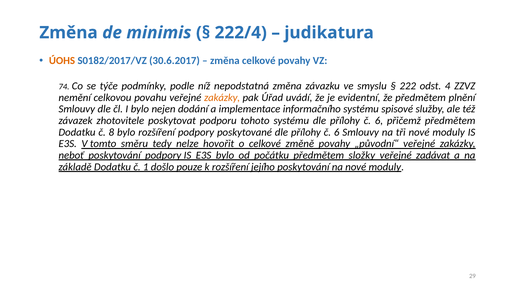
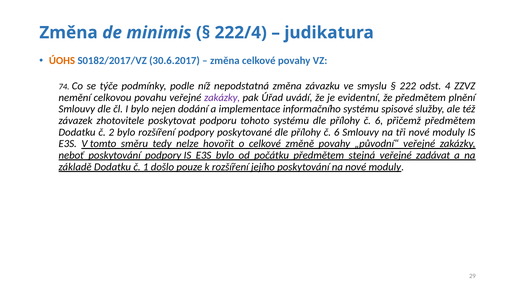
zakázky colour: orange -> purple (222, 98)
8: 8 -> 2 (111, 132)
složky: složky -> stejná (362, 156)
